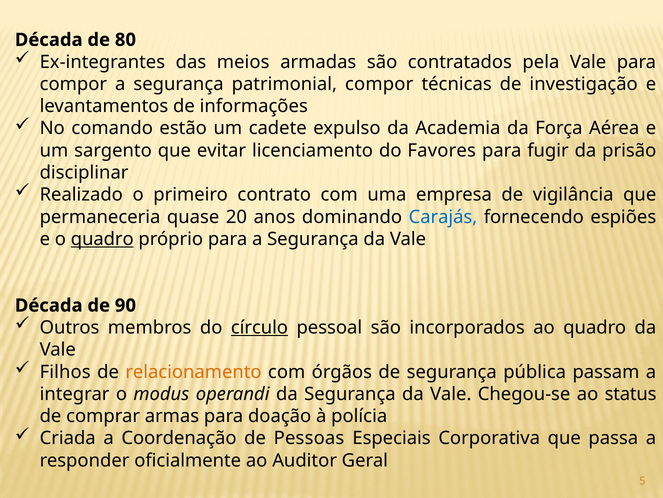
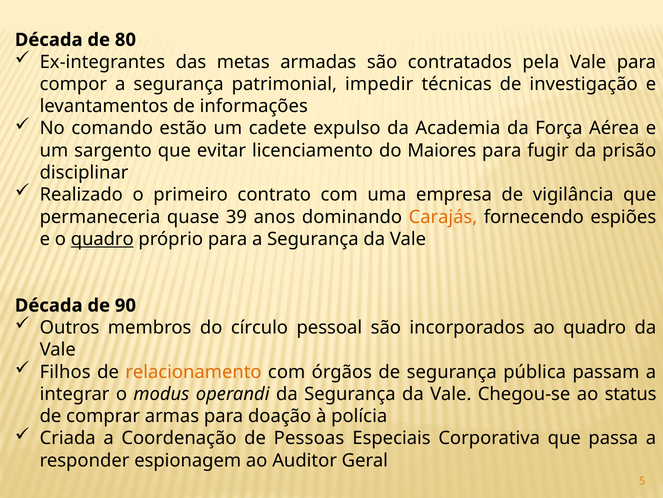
meios: meios -> metas (243, 62)
patrimonial compor: compor -> impedir (379, 84)
Favores: Favores -> Maiores (442, 150)
20: 20 -> 39 (236, 217)
Carajás colour: blue -> orange (443, 217)
círculo underline: present -> none (259, 327)
oficialmente: oficialmente -> espionagem (188, 460)
